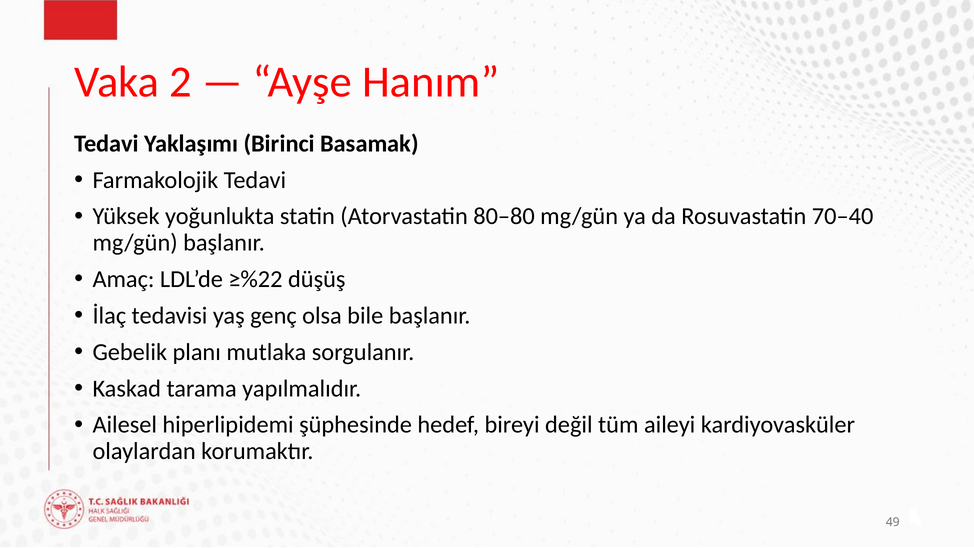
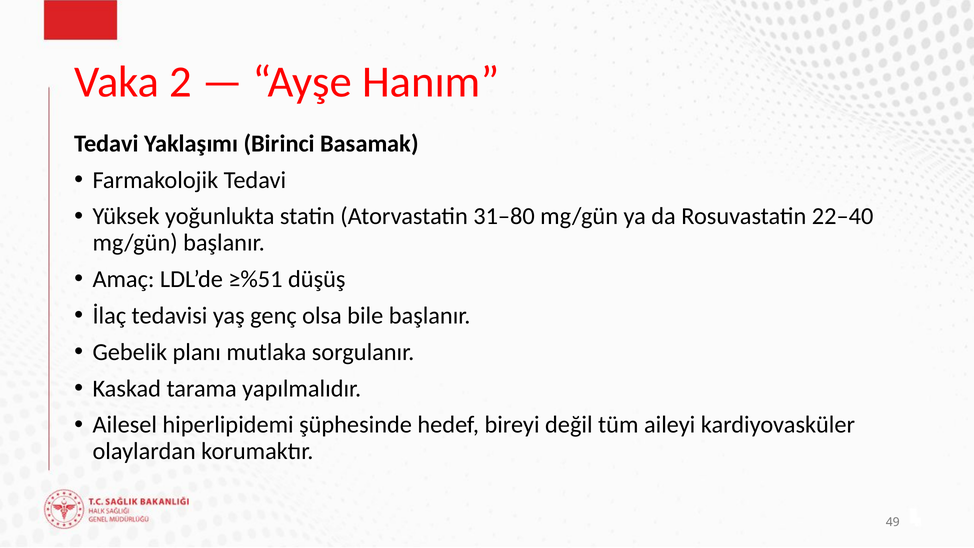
80–80: 80–80 -> 31–80 (504, 216)
70–40: 70–40 -> 22–40 (843, 216)
≥%22: ≥%22 -> ≥%51 (255, 279)
